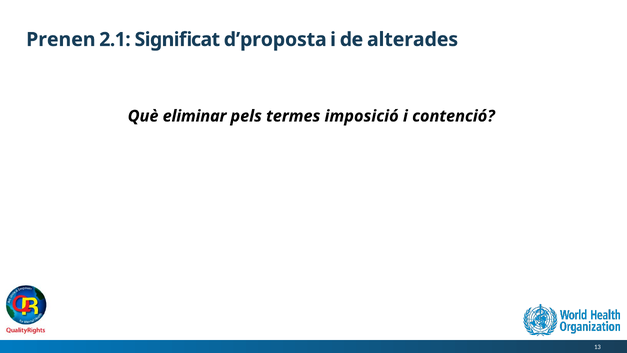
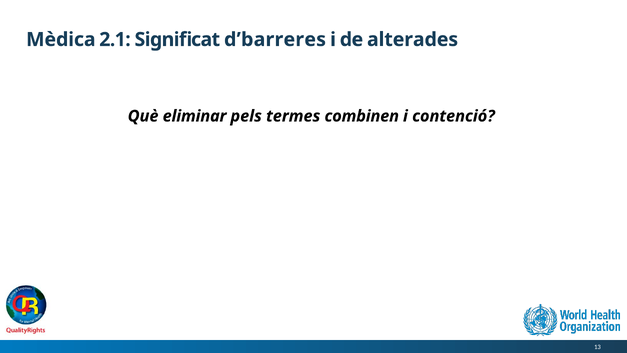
Prenen: Prenen -> Mèdica (61, 40)
d’proposta: d’proposta -> d’barreres (275, 40)
imposició: imposició -> combinen (362, 116)
